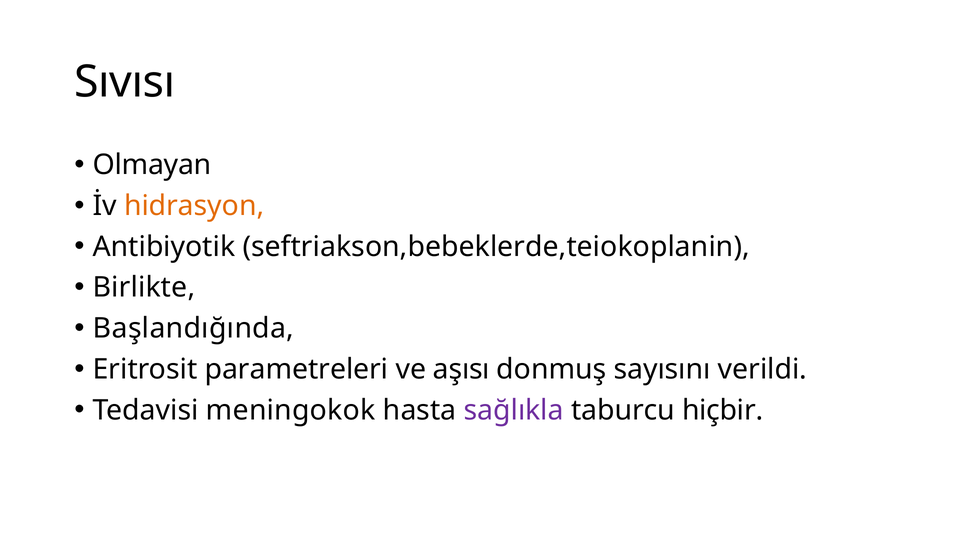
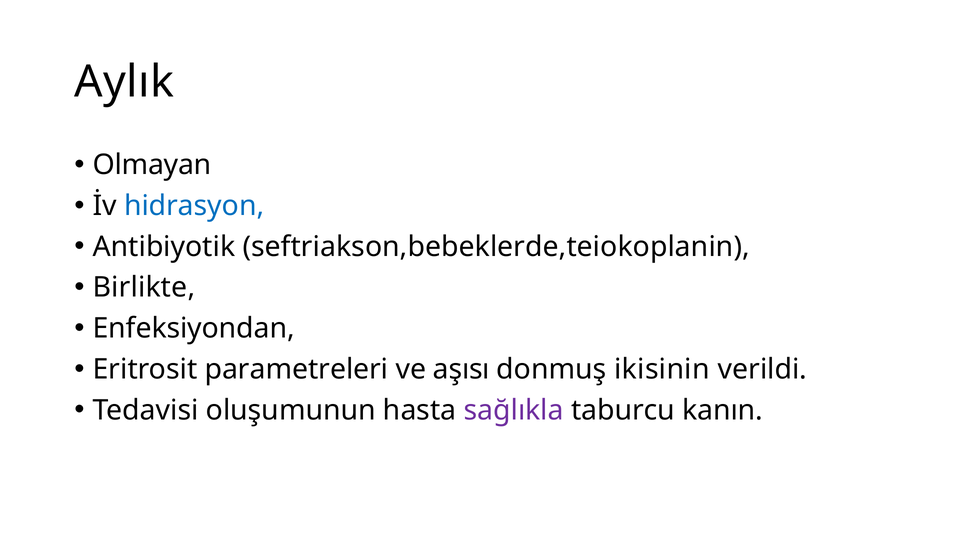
Sıvısı: Sıvısı -> Aylık (124, 82)
hidrasyon colour: orange -> blue (194, 206)
Başlandığında: Başlandığında -> Enfeksiyondan (194, 328)
sayısını: sayısını -> ikisinin (662, 369)
meningokok: meningokok -> oluşumunun (291, 410)
hiçbir: hiçbir -> kanın (723, 410)
